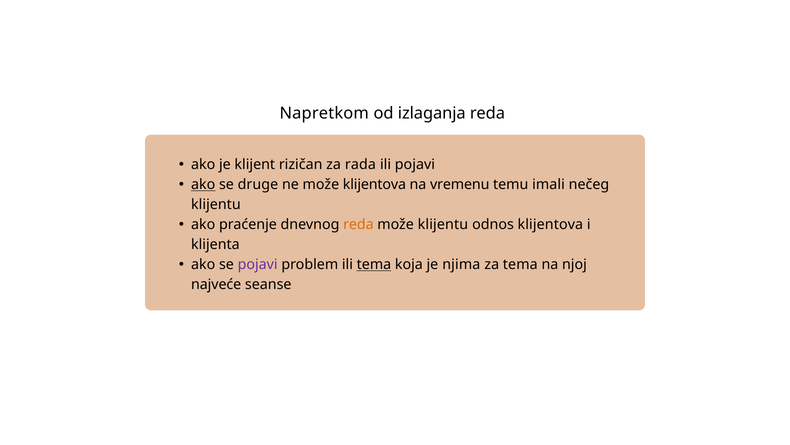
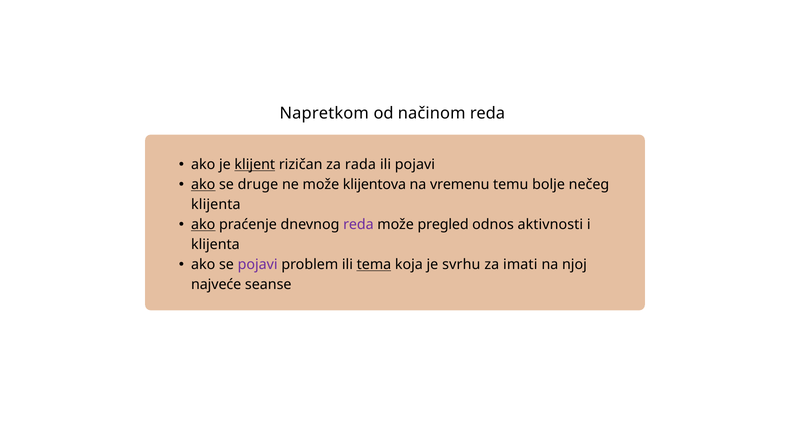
izlaganja: izlaganja -> načinom (432, 113)
klijent underline: none -> present (255, 164)
imali: imali -> bolje (549, 184)
klijentu: klijentu -> klijenta (216, 204)
ako underline: none -> present (203, 224)
reda colour: orange -> purple (358, 224)
može klijentu: klijentu -> pregled (443, 224)
odnos klijentova: klijentova -> aktivnosti (550, 224)
njima: njima -> svrhu (461, 264)
za tema: tema -> imati (520, 264)
